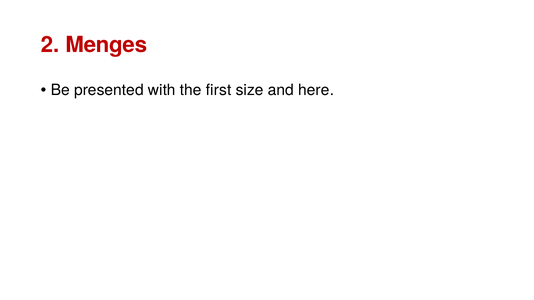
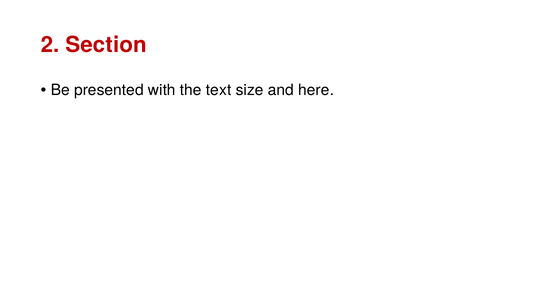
Menges: Menges -> Section (106, 45)
first: first -> text (219, 90)
